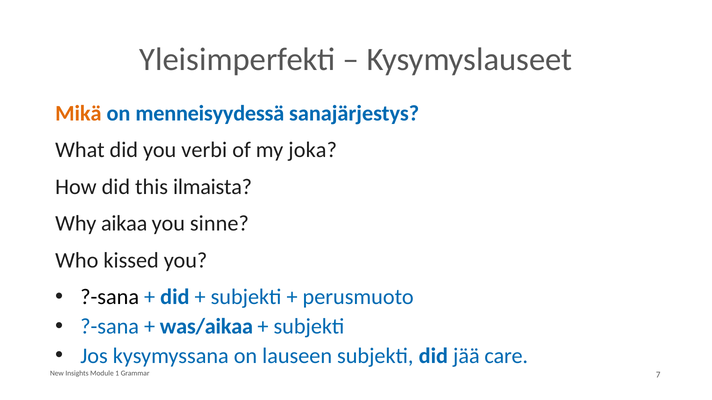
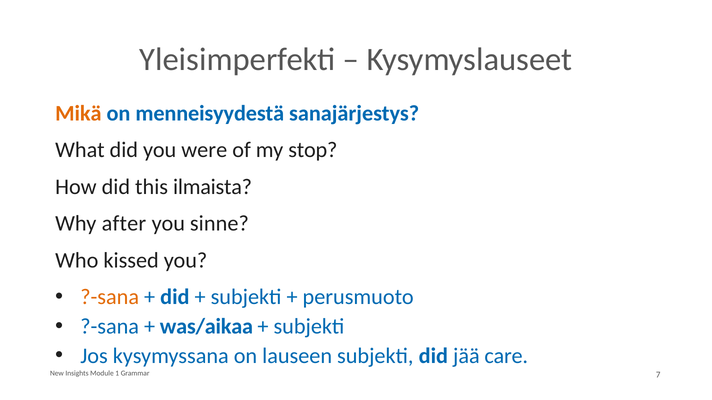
menneisyydessä: menneisyydessä -> menneisyydestä (210, 114)
verbi: verbi -> were (204, 150)
joka: joka -> stop (313, 150)
aikaa: aikaa -> after (124, 224)
?-sana colour: black -> orange (110, 297)
